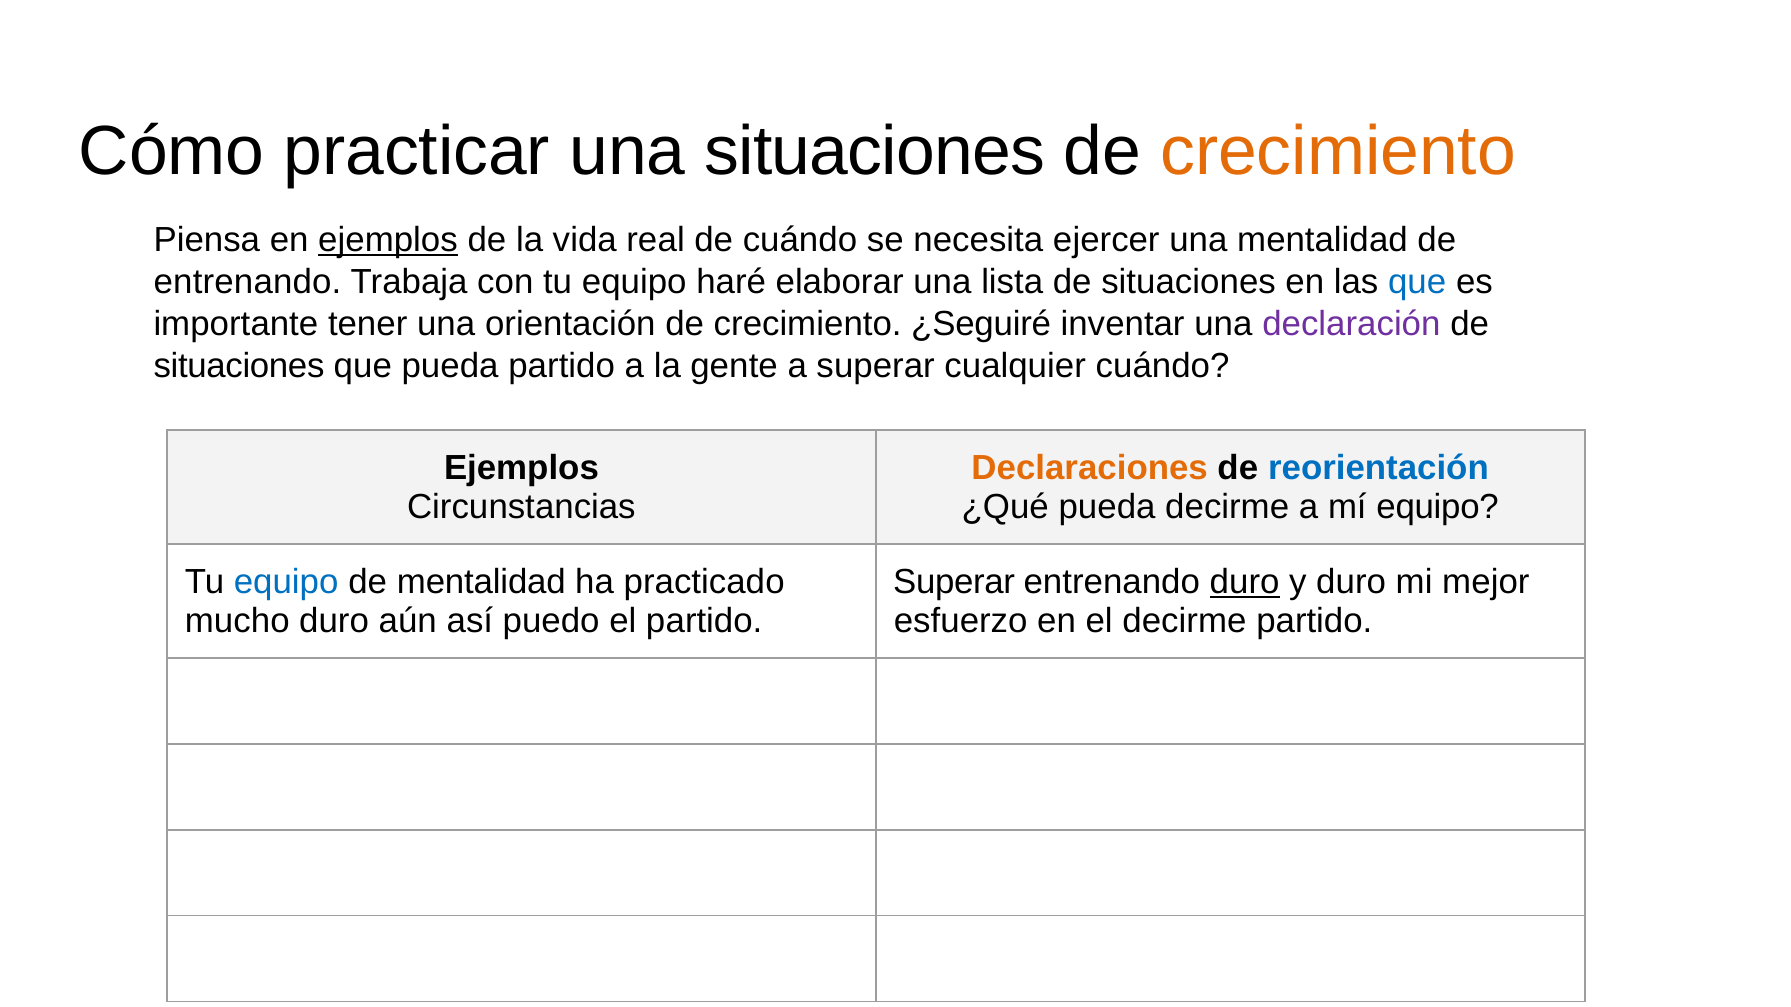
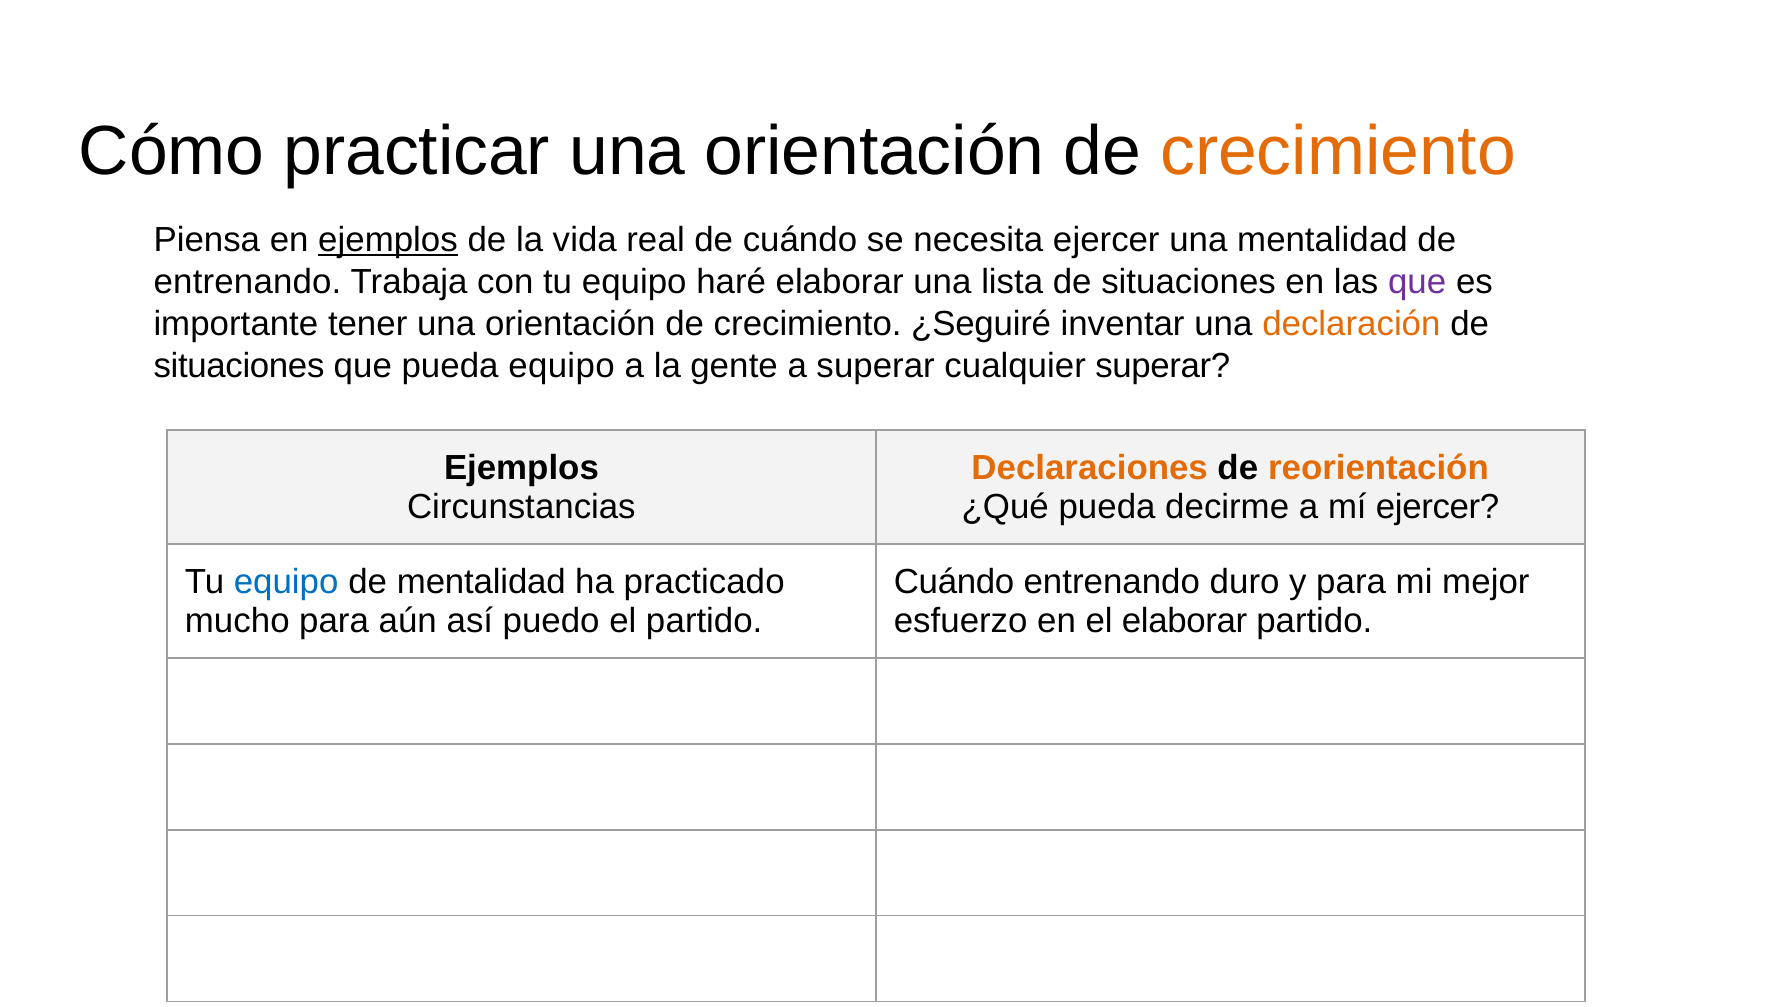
practicar una situaciones: situaciones -> orientación (874, 152)
que colour: blue -> purple (1417, 282)
declaración colour: purple -> orange (1351, 324)
pueda partido: partido -> equipo (561, 366)
cualquier cuándo: cuándo -> superar (1163, 366)
reorientación colour: blue -> orange (1378, 468)
mí equipo: equipo -> ejercer (1438, 507)
Superar: Superar -> Cuándo (954, 582)
duro underline: present -> none (1245, 582)
y duro: duro -> para (1351, 582)
mucho duro: duro -> para (334, 621)
el decirme: decirme -> elaborar (1185, 621)
